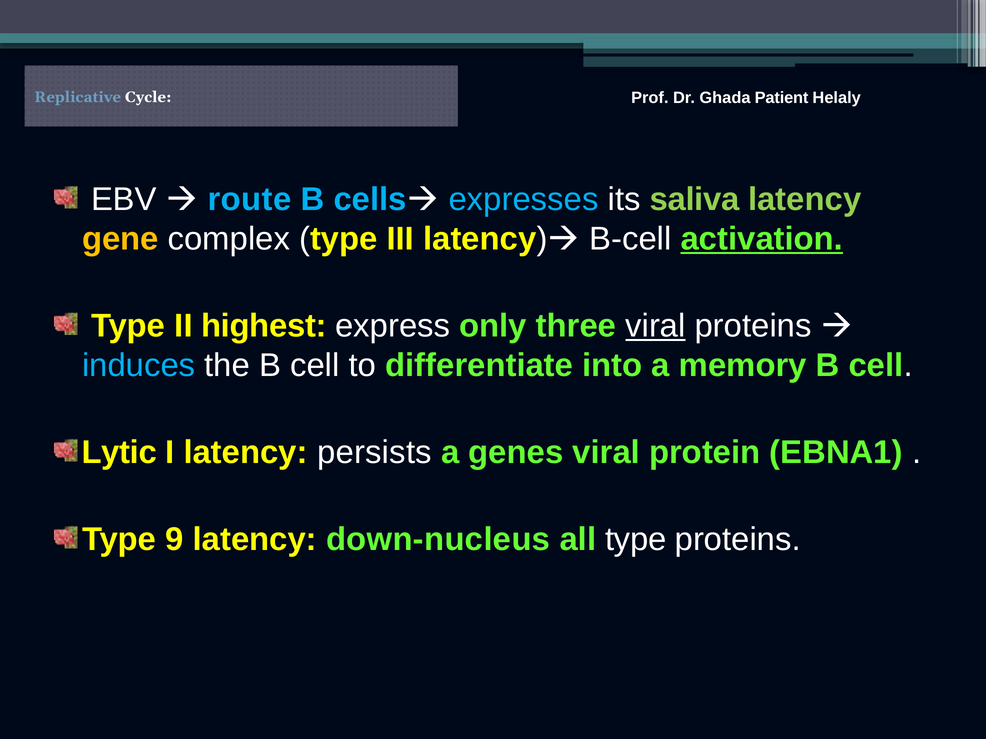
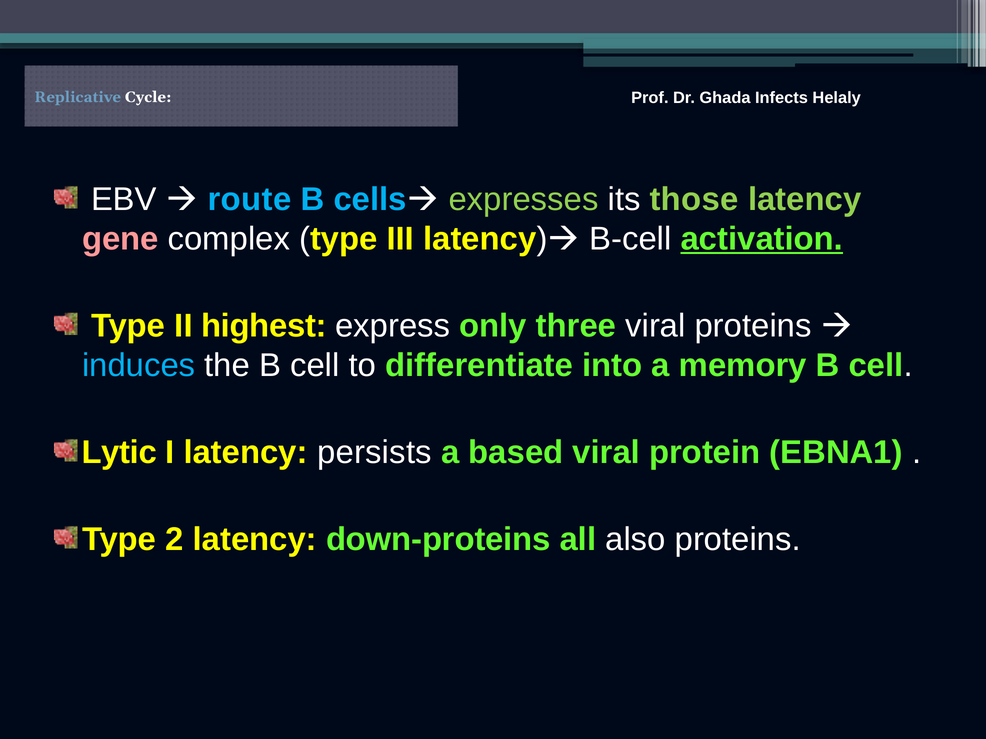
Patient: Patient -> Infects (781, 98)
expresses colour: light blue -> light green (524, 199)
saliva: saliva -> those (694, 199)
gene colour: yellow -> pink (120, 239)
viral underline: present -> none (655, 326)
genes: genes -> based (516, 453)
9: 9 -> 2 (174, 540)
down-nucleus: down-nucleus -> down-proteins (438, 540)
all type: type -> also (636, 540)
